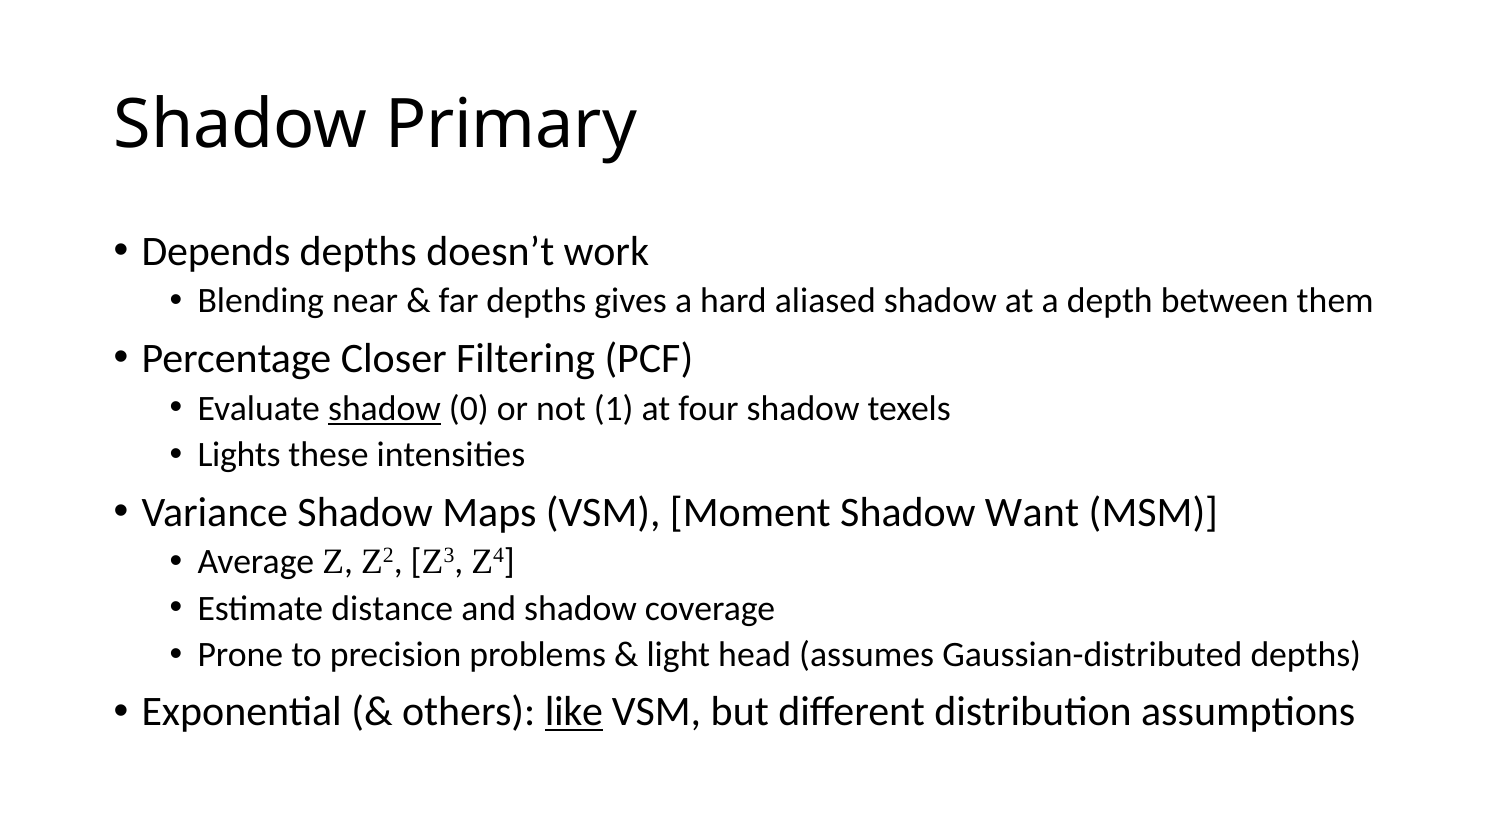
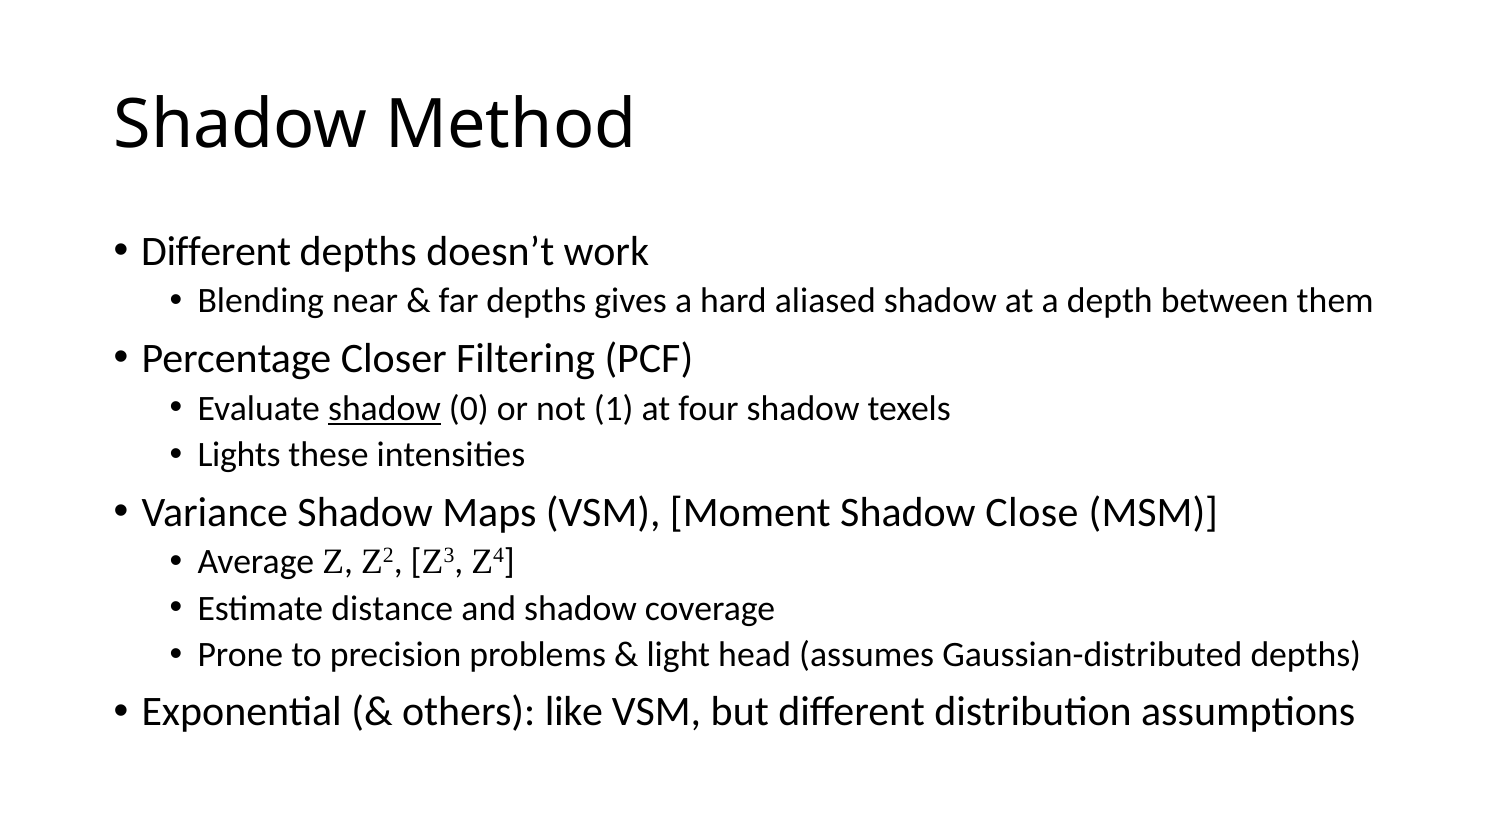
Primary: Primary -> Method (511, 125)
Depends: Depends -> Different (216, 251)
Want: Want -> Close (1032, 512)
like underline: present -> none (574, 712)
